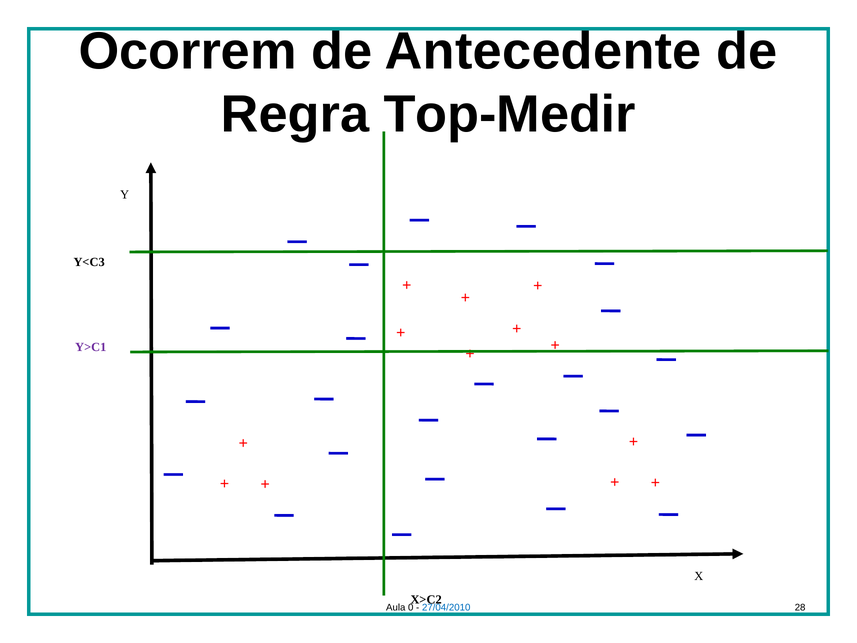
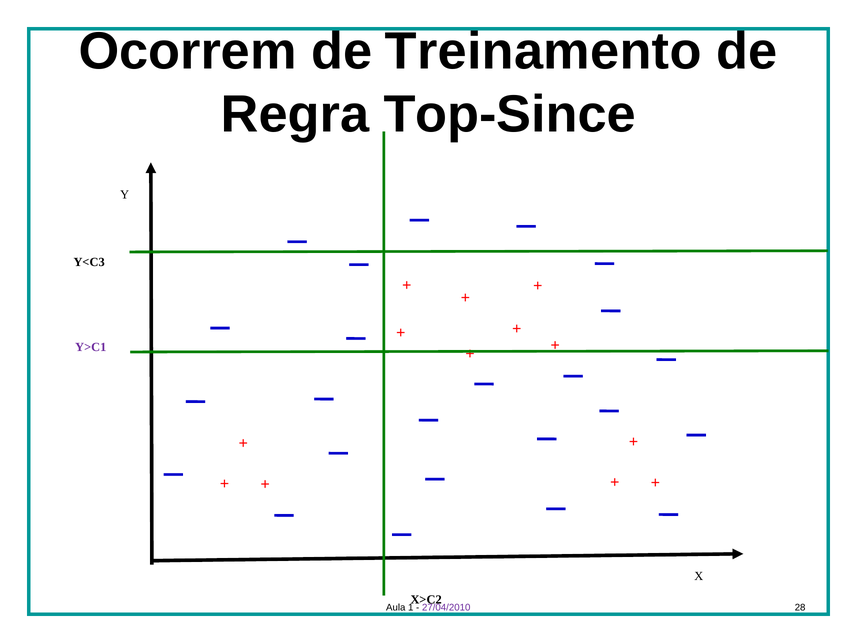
Antecedente: Antecedente -> Treinamento (543, 52)
Top-Medir: Top-Medir -> Top-Since (510, 114)
0: 0 -> 1 (411, 607)
27/04/2010 colour: blue -> purple (446, 607)
